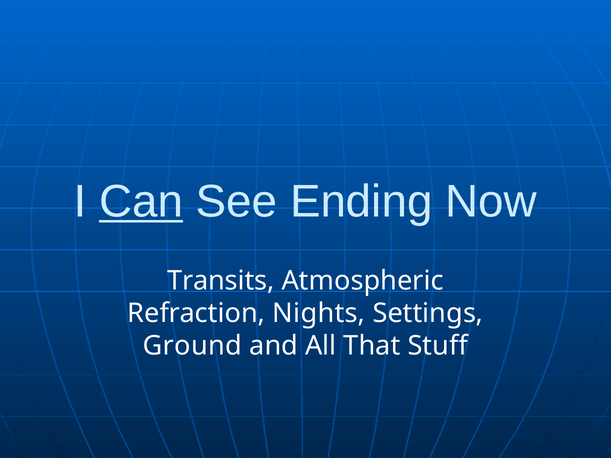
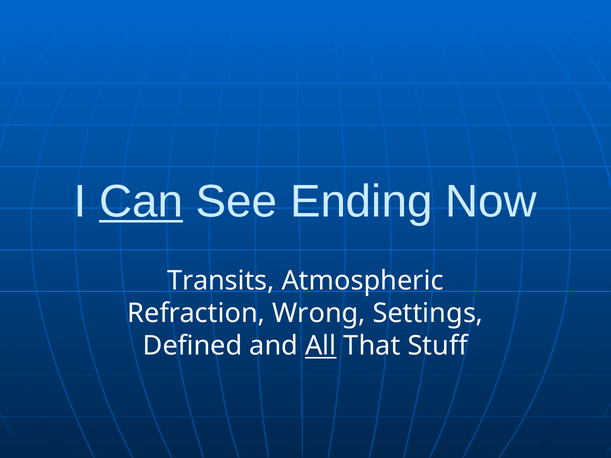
Nights: Nights -> Wrong (319, 314)
Ground: Ground -> Defined (193, 346)
All underline: none -> present (321, 346)
